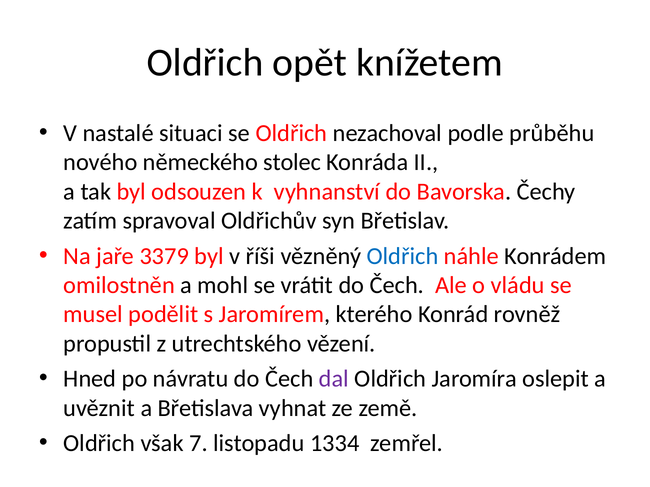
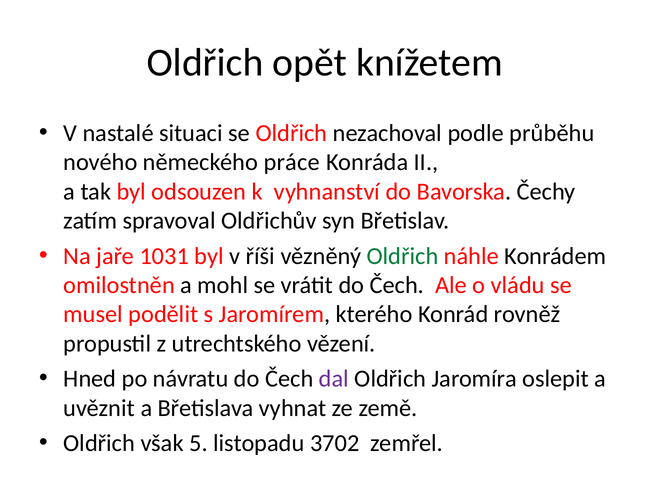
stolec: stolec -> práce (292, 163)
3379: 3379 -> 1031 (164, 256)
Oldřich colour: blue -> green (403, 256)
7: 7 -> 5 (198, 443)
1334: 1334 -> 3702 (335, 443)
